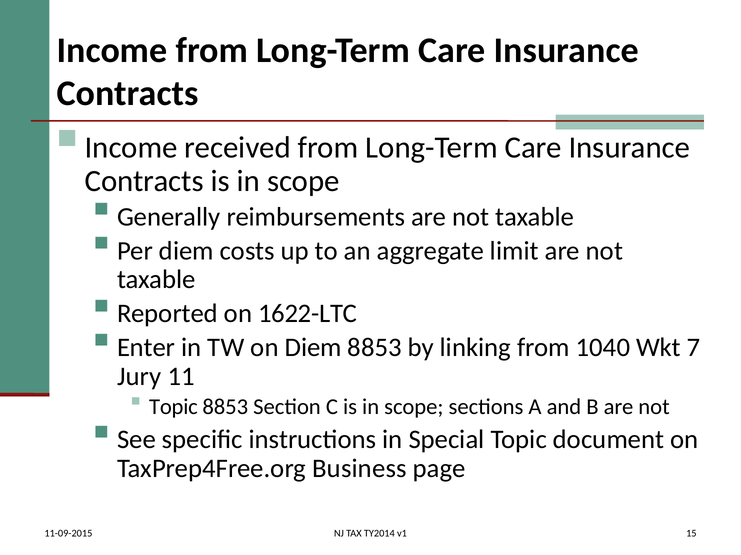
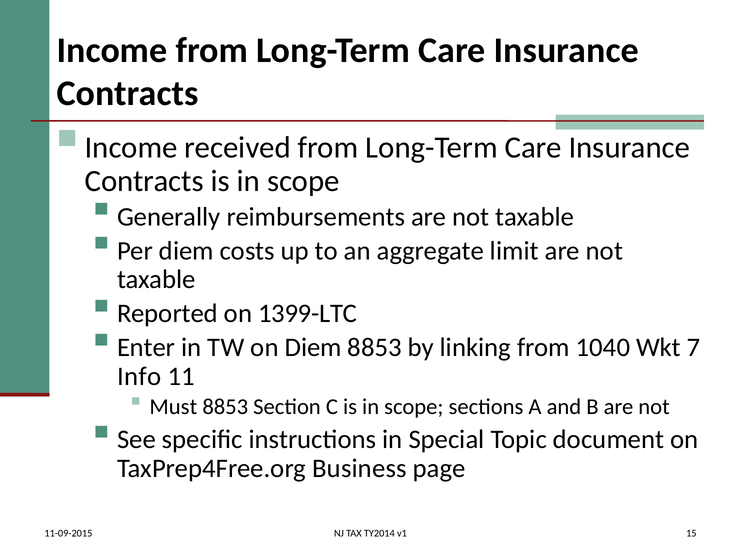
1622-LTC: 1622-LTC -> 1399-LTC (308, 314)
Jury: Jury -> Info (139, 377)
Topic: Topic -> Must (173, 408)
